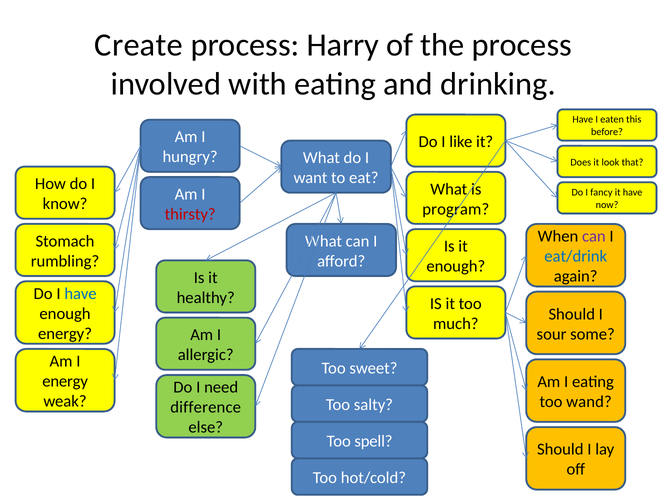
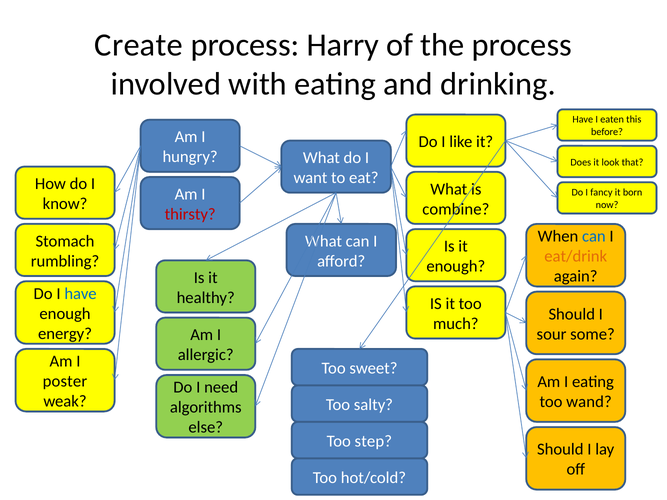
it have: have -> born (633, 193)
program: program -> combine (456, 209)
can colour: purple -> blue (594, 236)
eat/drink colour: blue -> orange (576, 256)
energy: energy -> poster (65, 382)
difference: difference -> algorithms (206, 408)
spell: spell -> step (373, 441)
